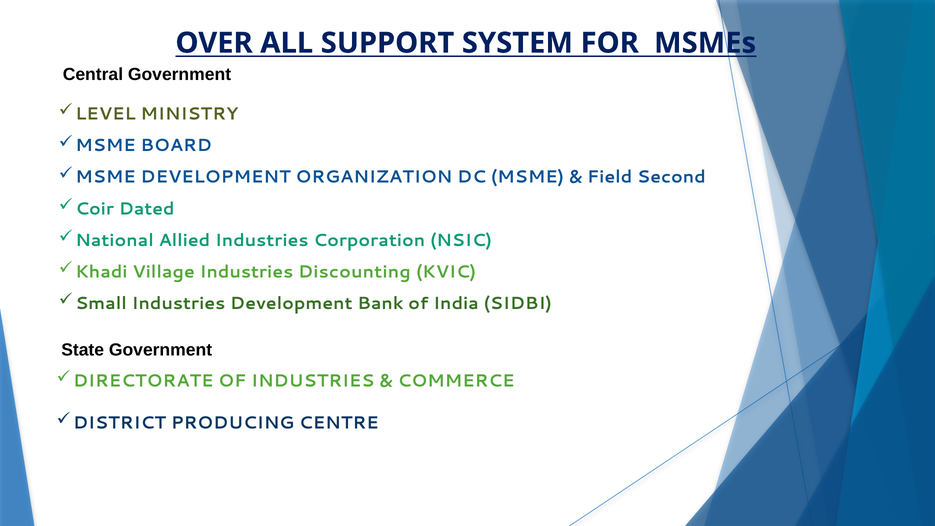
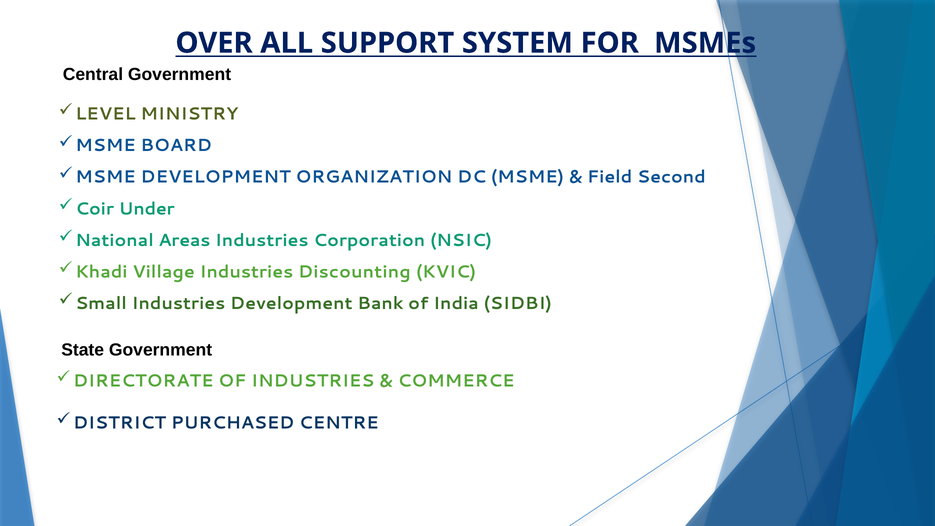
Dated: Dated -> Under (147, 209)
Allied: Allied -> Areas (184, 240)
PRODUCING: PRODUCING -> PURCHASED (233, 423)
